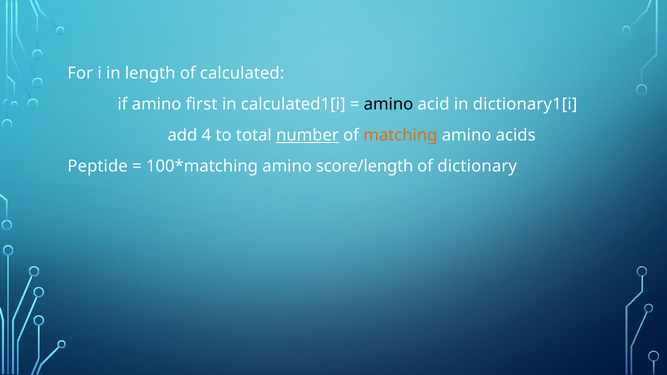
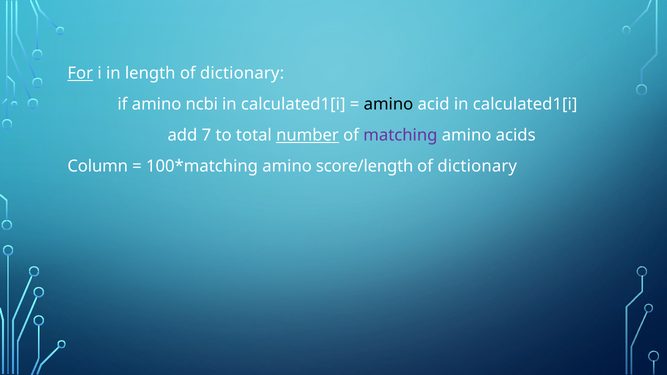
For underline: none -> present (80, 73)
length of calculated: calculated -> dictionary (242, 73)
first: first -> ncbi (202, 104)
acid in dictionary1[i: dictionary1[i -> calculated1[i (525, 104)
4: 4 -> 7 (206, 135)
matching colour: orange -> purple (400, 135)
Peptide: Peptide -> Column (98, 166)
